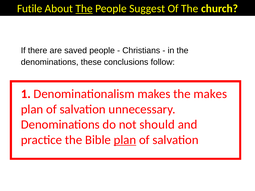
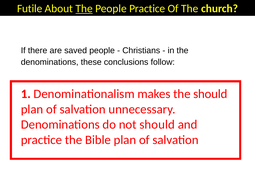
People Suggest: Suggest -> Practice (147, 9)
the makes: makes -> should (210, 94)
plan underline: present -> none (125, 140)
